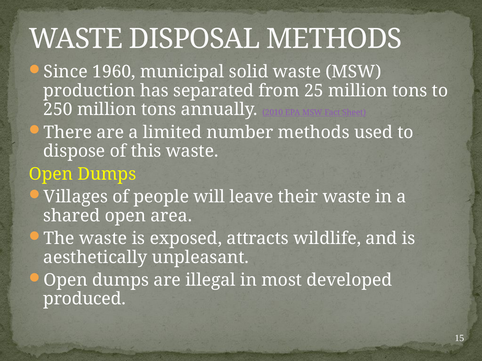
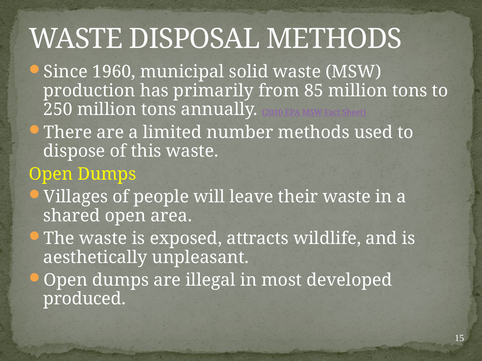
separated: separated -> primarily (214, 91)
25: 25 -> 85 (314, 91)
